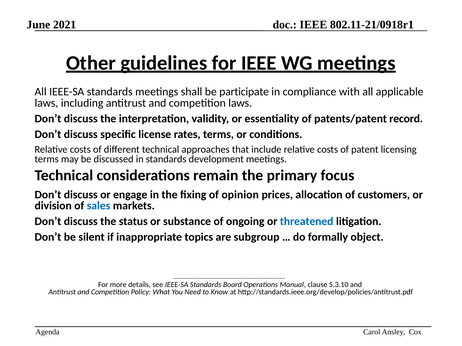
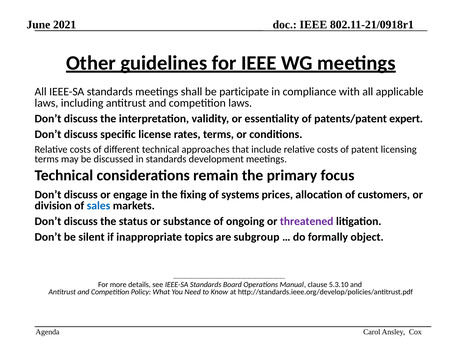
record: record -> expert (406, 119)
opinion: opinion -> systems (240, 195)
threatened colour: blue -> purple (307, 222)
